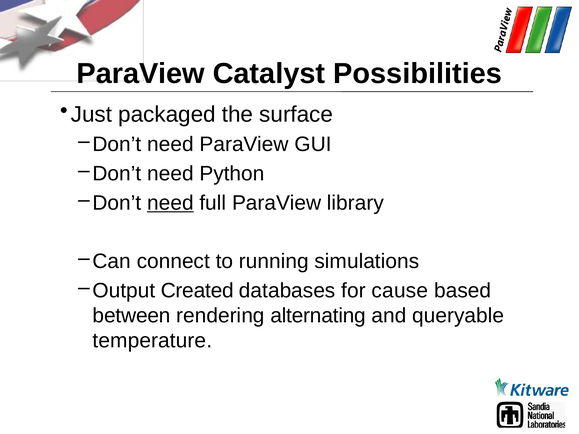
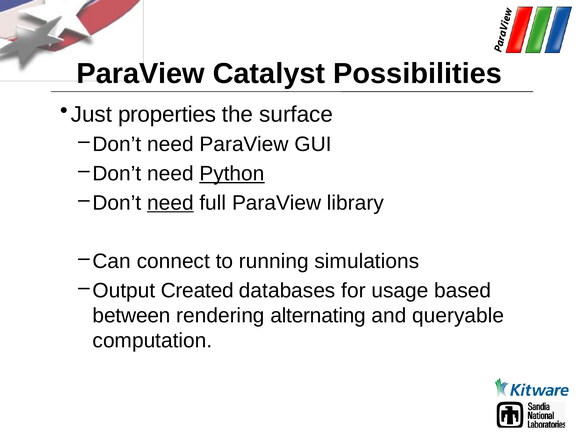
packaged: packaged -> properties (167, 114)
Python underline: none -> present (232, 174)
cause: cause -> usage (400, 291)
temperature: temperature -> computation (152, 341)
